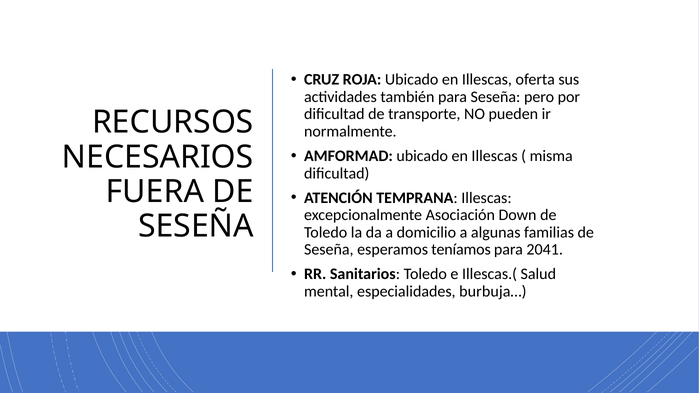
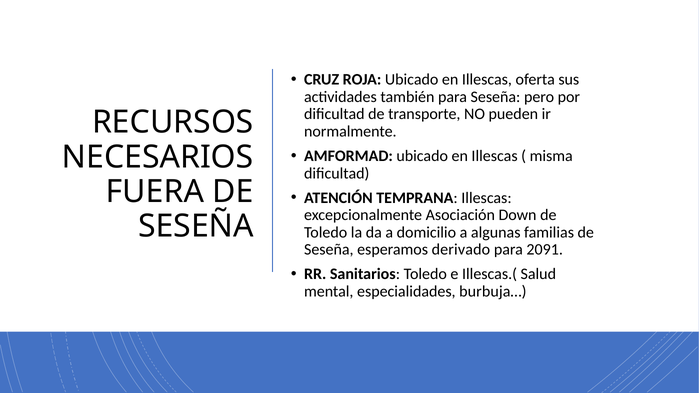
teníamos: teníamos -> derivado (461, 250)
2041: 2041 -> 2091 (545, 250)
